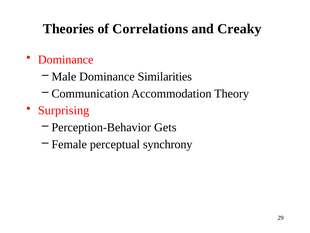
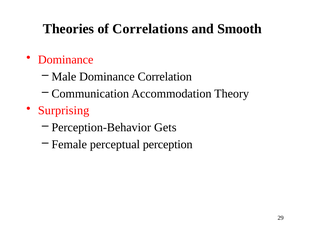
Creaky: Creaky -> Smooth (240, 29)
Similarities: Similarities -> Correlation (165, 76)
synchrony: synchrony -> perception (168, 144)
